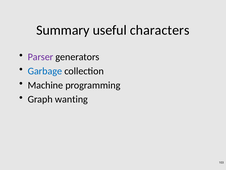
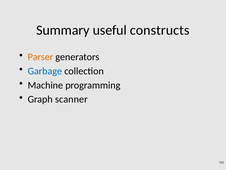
characters: characters -> constructs (160, 30)
Parser colour: purple -> orange (40, 57)
wanting: wanting -> scanner (71, 99)
